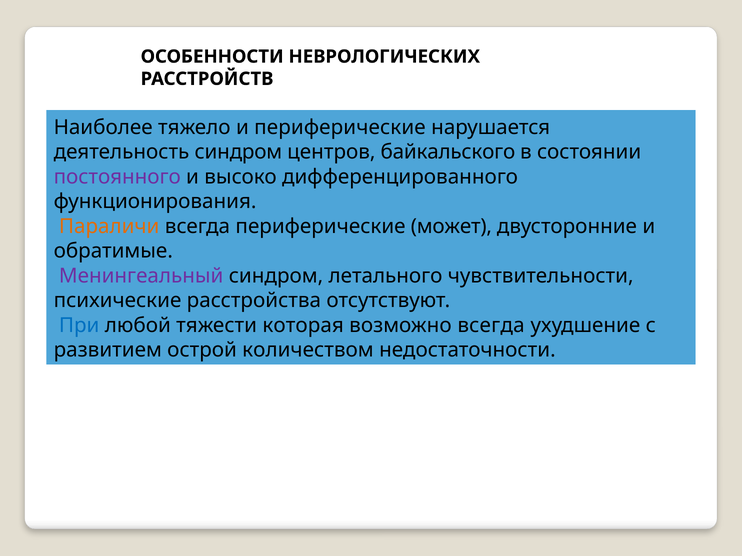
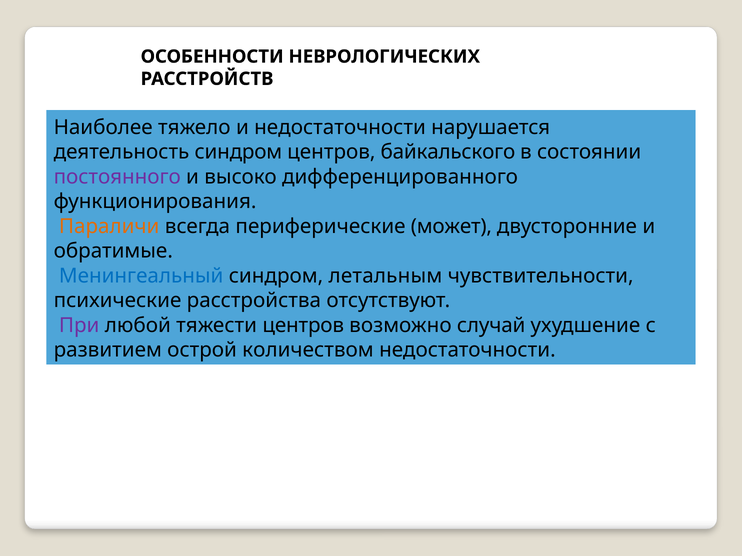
и периферические: периферические -> недостаточности (340, 128)
Менингеальный colour: purple -> blue (141, 276)
летального: летального -> летальным (385, 276)
При colour: blue -> purple (79, 326)
тяжести которая: которая -> центров (303, 326)
возможно всегда: всегда -> случай (491, 326)
